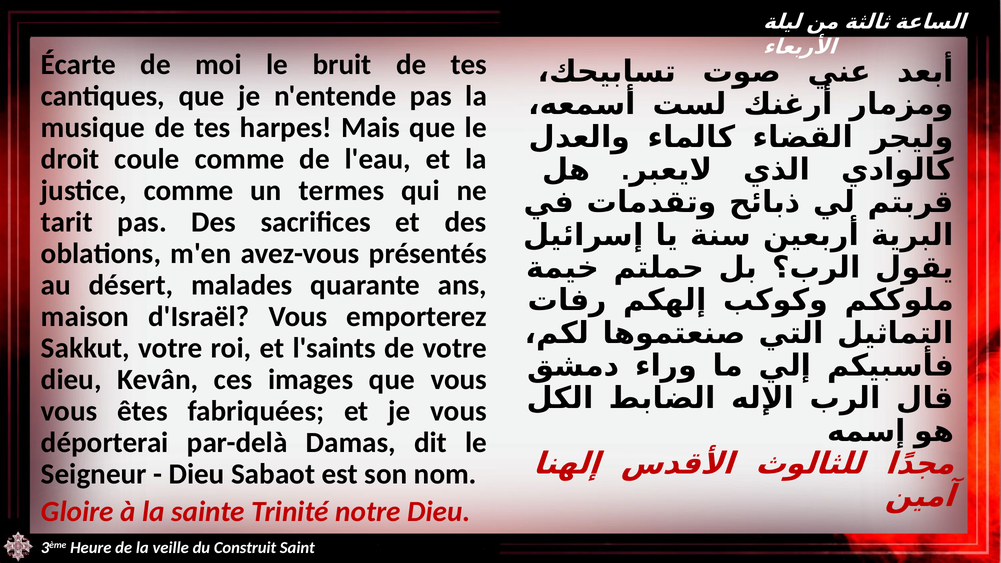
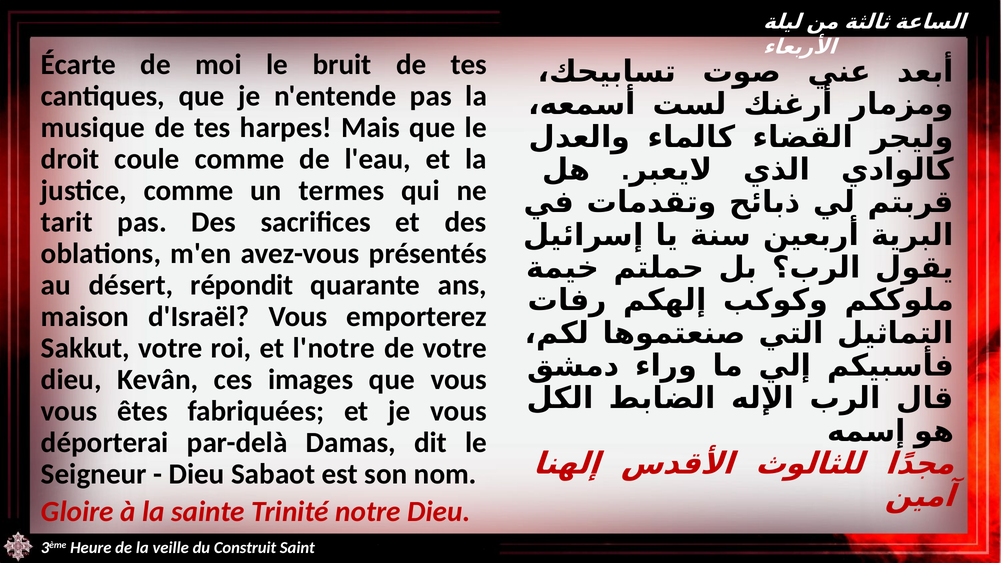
malades: malades -> répondit (242, 285)
l'saints: l'saints -> l'notre (334, 348)
